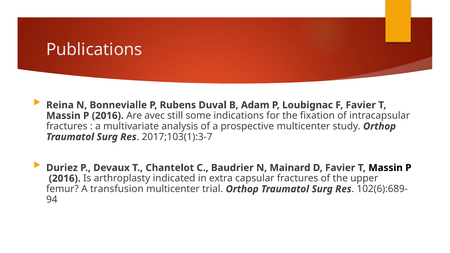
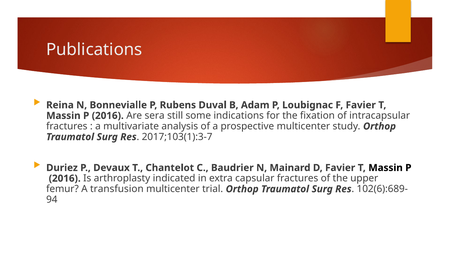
avec: avec -> sera (155, 116)
